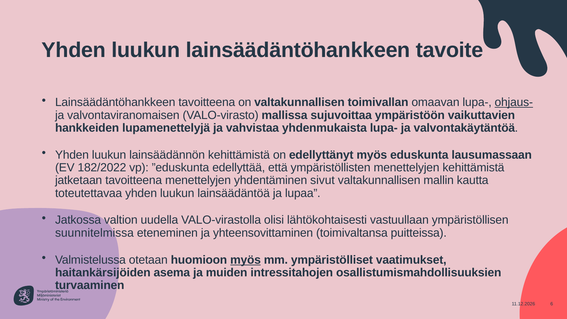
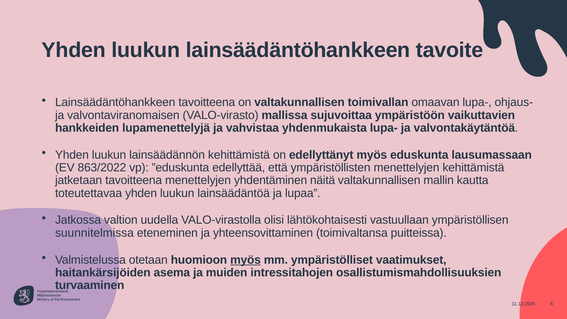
ohjaus- underline: present -> none (514, 102)
182/2022: 182/2022 -> 863/2022 (102, 168)
sivut: sivut -> näitä (323, 180)
